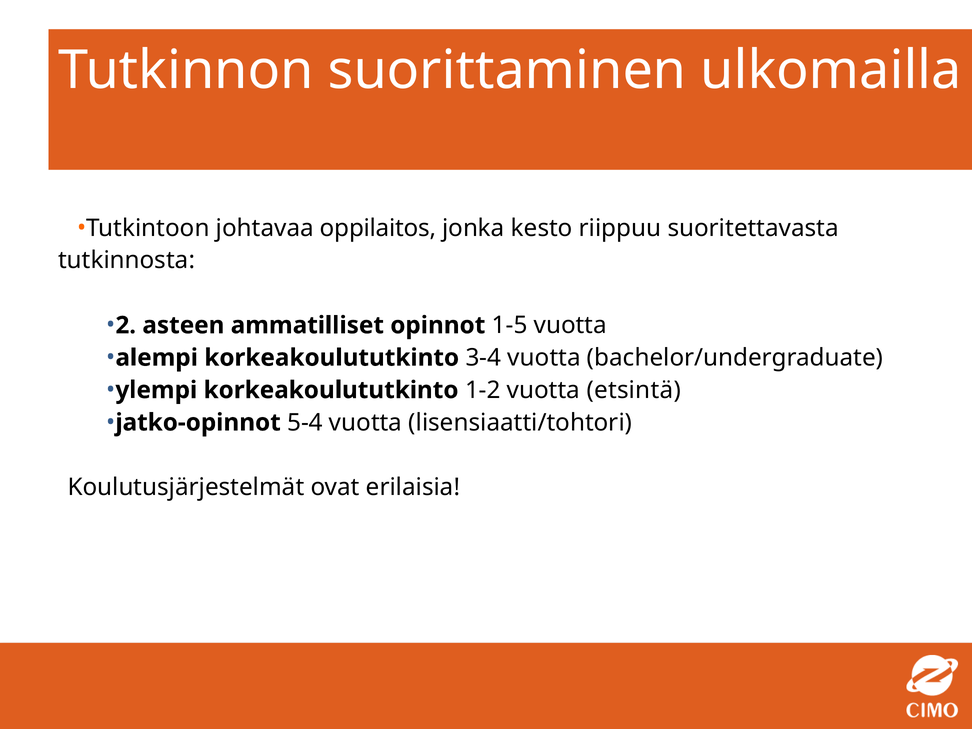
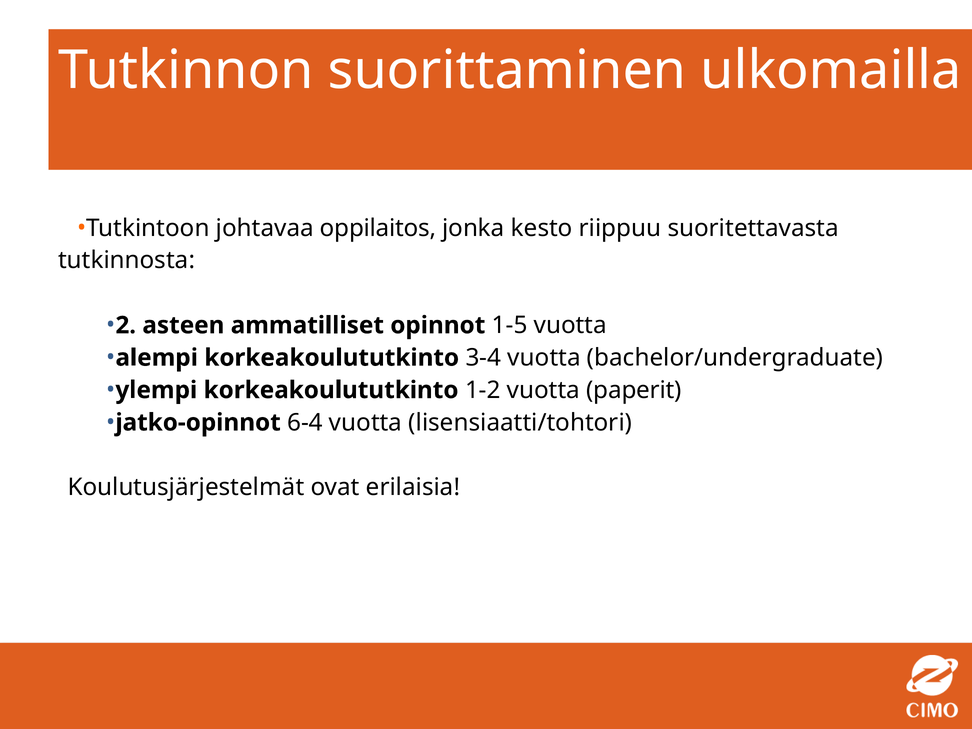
etsintä: etsintä -> paperit (634, 390)
5-4: 5-4 -> 6-4 (305, 423)
